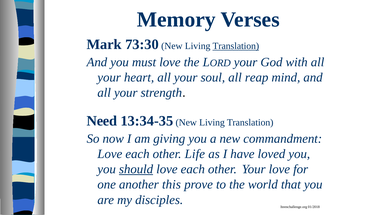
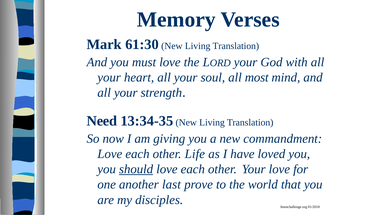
73:30: 73:30 -> 61:30 (142, 45)
Translation underline: present -> none (236, 46)
reap: reap -> most (257, 78)
this: this -> last (171, 185)
